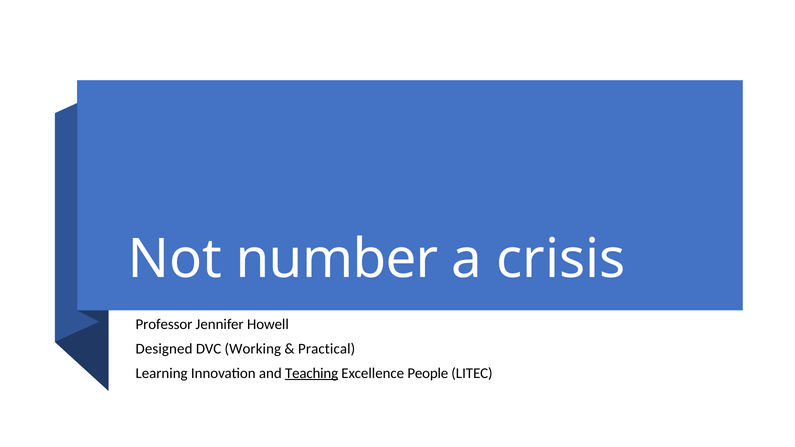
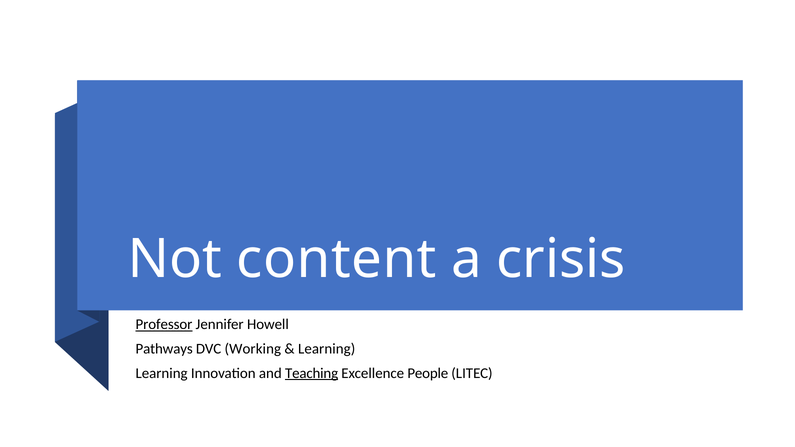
number: number -> content (337, 260)
Professor underline: none -> present (164, 325)
Designed: Designed -> Pathways (164, 349)
Practical: Practical -> Learning (327, 349)
